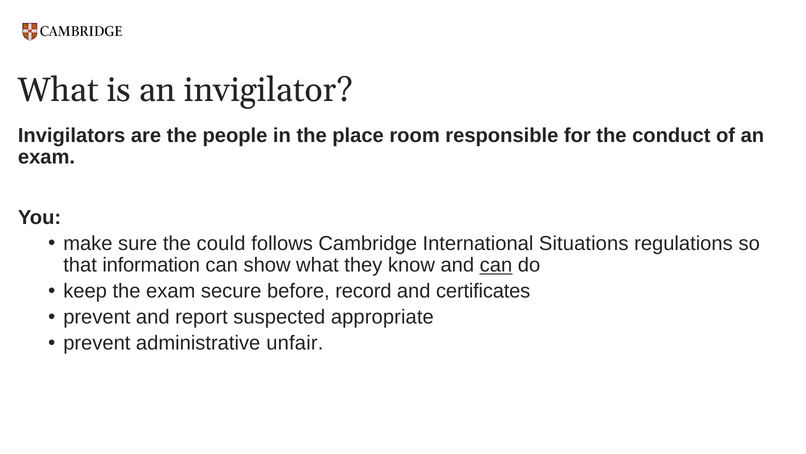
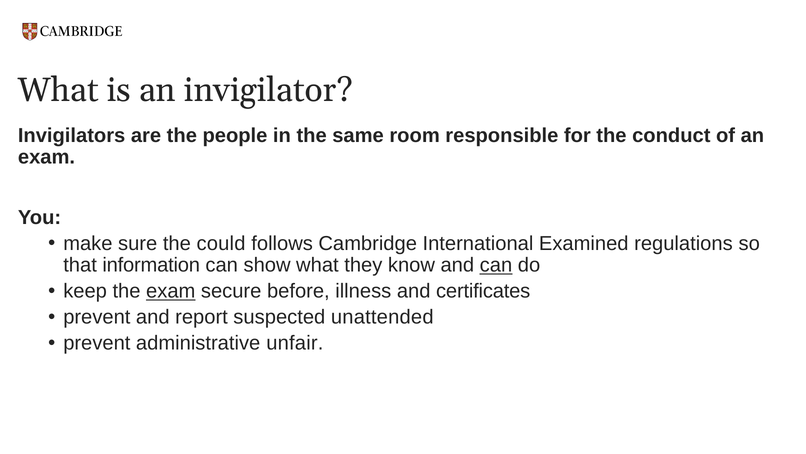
place: place -> same (358, 135)
Situations: Situations -> Examined (584, 243)
exam underline: none -> present (171, 291)
record: record -> illness (363, 291)
appropriate: appropriate -> unattended (382, 317)
